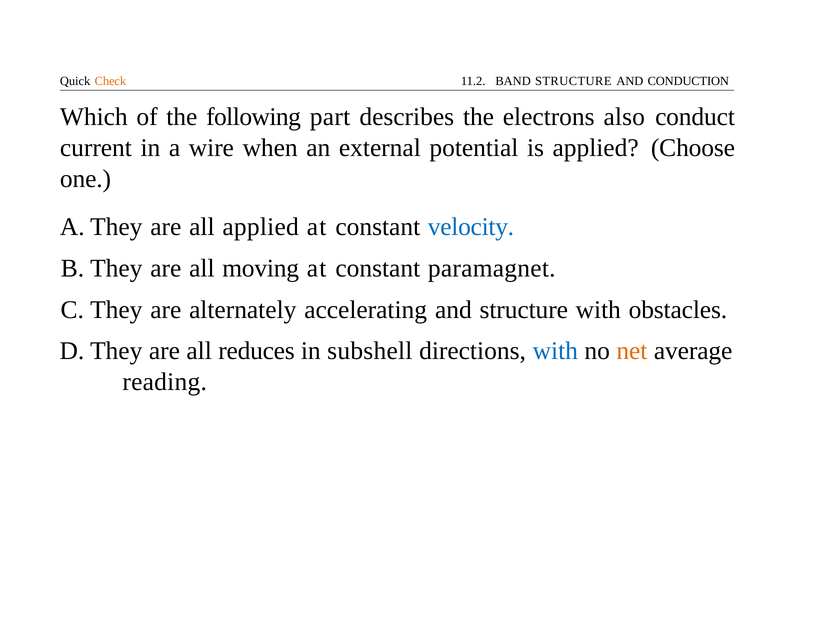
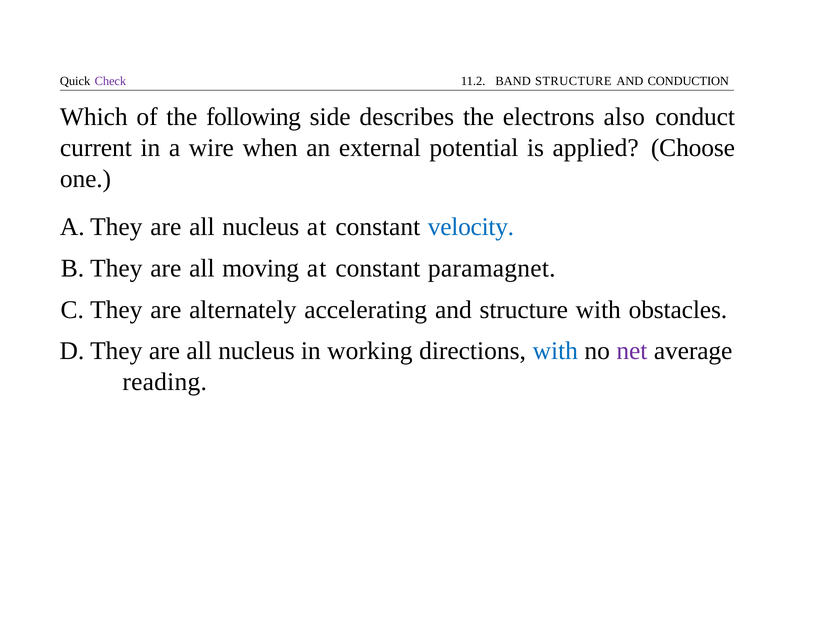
Check colour: orange -> purple (110, 81)
part: part -> side (330, 117)
applied: applied -> nucleus (261, 227)
reduces: reduces -> nucleus (257, 351)
subshell: subshell -> working (370, 351)
net colour: orange -> purple (632, 351)
